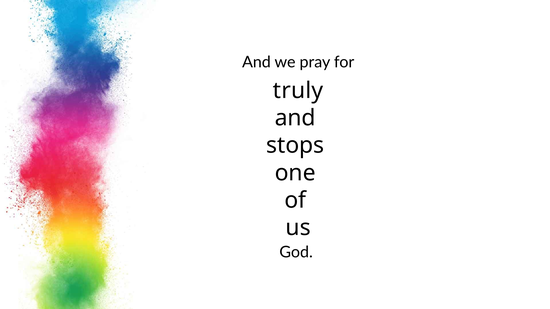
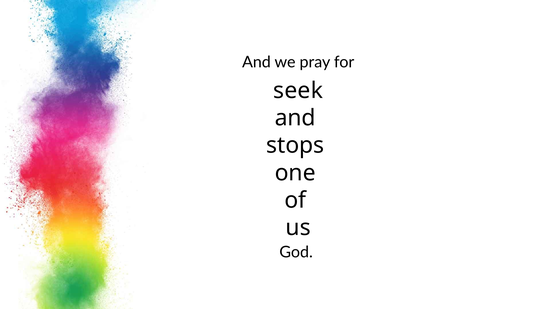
truly: truly -> seek (298, 91)
